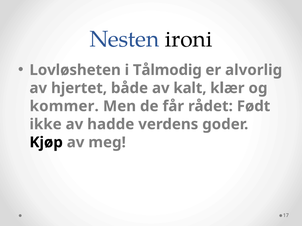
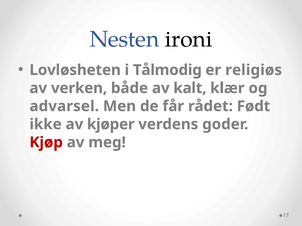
alvorlig: alvorlig -> religiøs (254, 70)
hjertet: hjertet -> verken (79, 88)
kommer: kommer -> advarsel (64, 106)
hadde: hadde -> kjøper (111, 125)
Kjøp colour: black -> red (46, 143)
